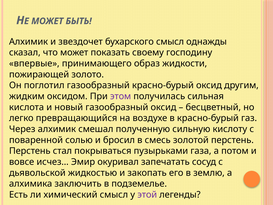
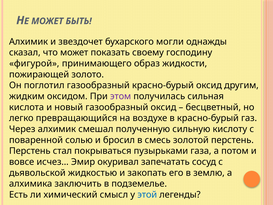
бухарского смысл: смысл -> могли (170, 42)
впервые: впервые -> фигурой (34, 63)
этой colour: purple -> blue (147, 194)
